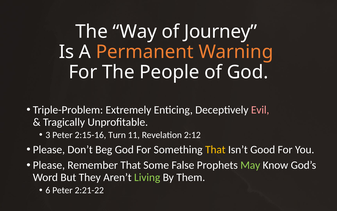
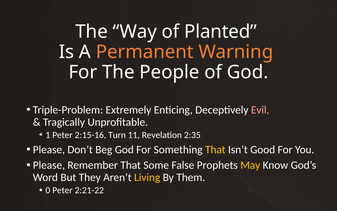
Journey: Journey -> Planted (221, 32)
3: 3 -> 1 (48, 135)
2:12: 2:12 -> 2:35 (192, 135)
May colour: light green -> yellow (250, 165)
Living colour: light green -> yellow (147, 177)
6: 6 -> 0 (48, 190)
